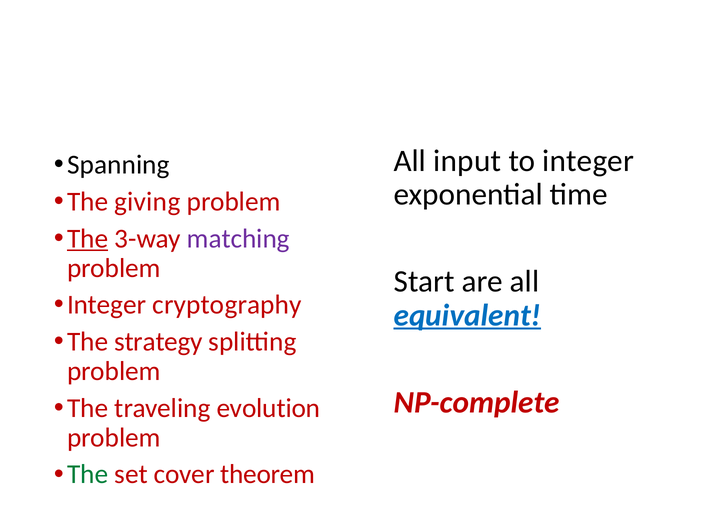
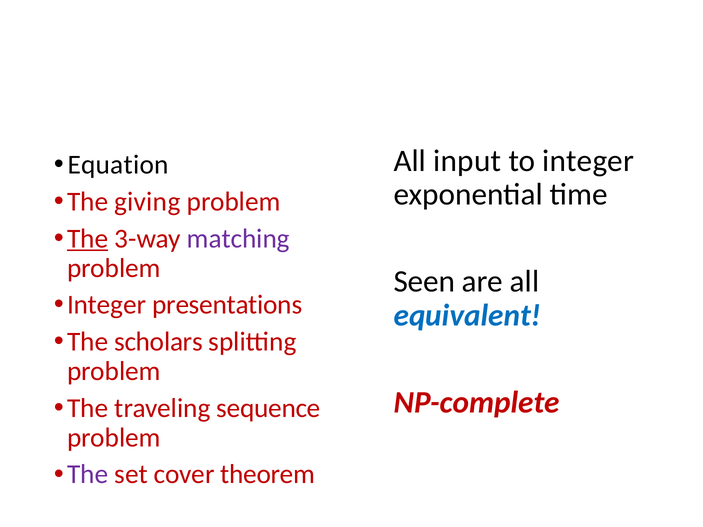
Spanning: Spanning -> Equation (118, 165)
Start: Start -> Seen (424, 282)
cryptography: cryptography -> presentations (227, 305)
equivalent underline: present -> none (467, 315)
strategy: strategy -> scholars (158, 342)
evolution: evolution -> sequence (268, 408)
The colour: green -> purple (88, 475)
